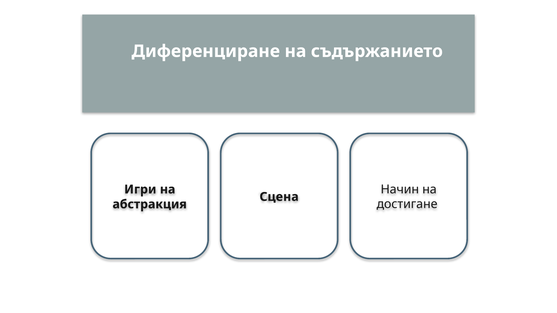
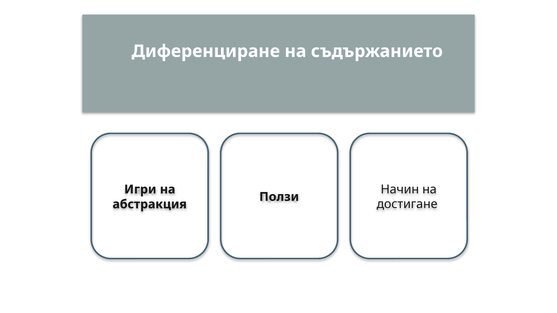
Сцена: Сцена -> Ползи (279, 197)
